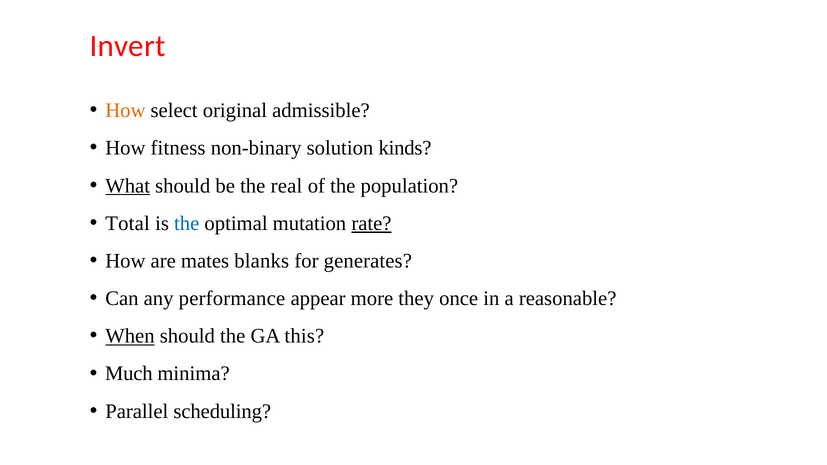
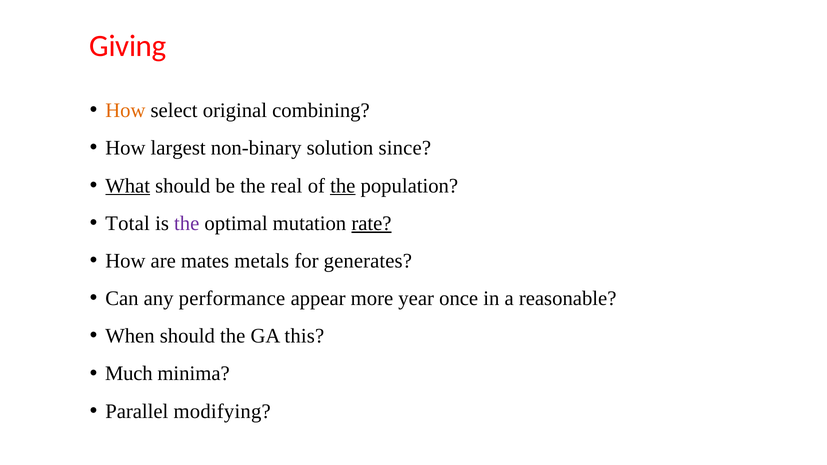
Invert: Invert -> Giving (128, 46)
admissible: admissible -> combining (321, 111)
fitness: fitness -> largest (178, 148)
kinds: kinds -> since (405, 148)
the underline: none -> present (343, 186)
the colour: blue -> purple (187, 223)
blanks: blanks -> metals (262, 261)
they: they -> year (416, 299)
When underline: present -> none (130, 336)
scheduling: scheduling -> modifying (222, 411)
